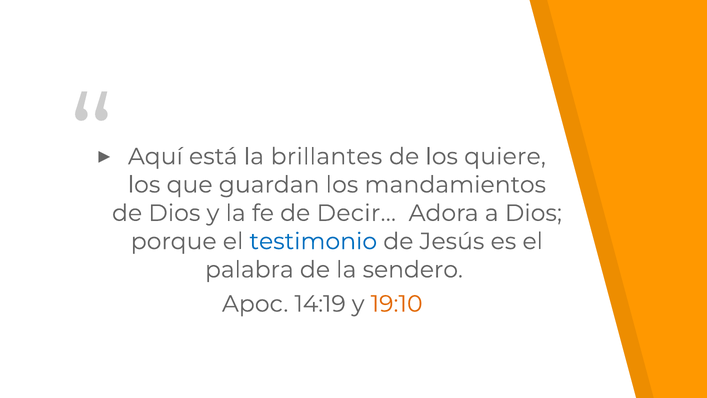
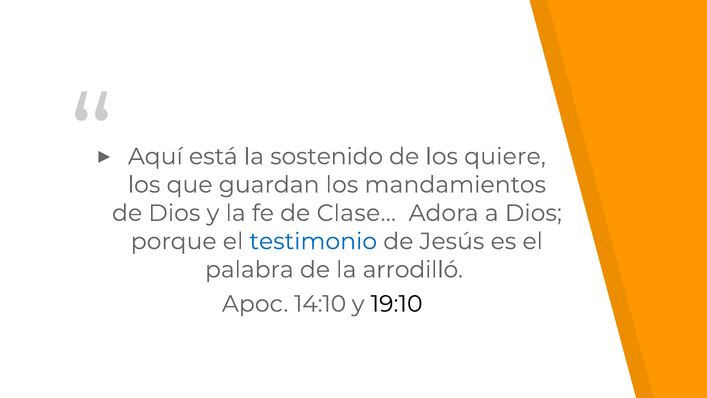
brillantes: brillantes -> sostenido (327, 156)
Decir: Decir -> Clase (356, 213)
sendero: sendero -> arrodilló (413, 270)
14:19: 14:19 -> 14:10 (320, 304)
19:10 colour: orange -> black (397, 304)
